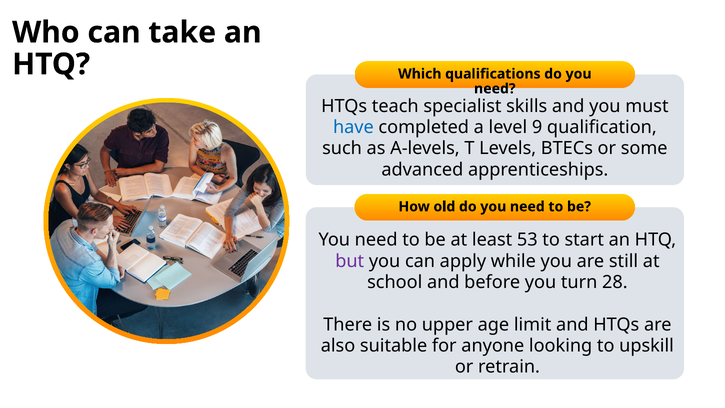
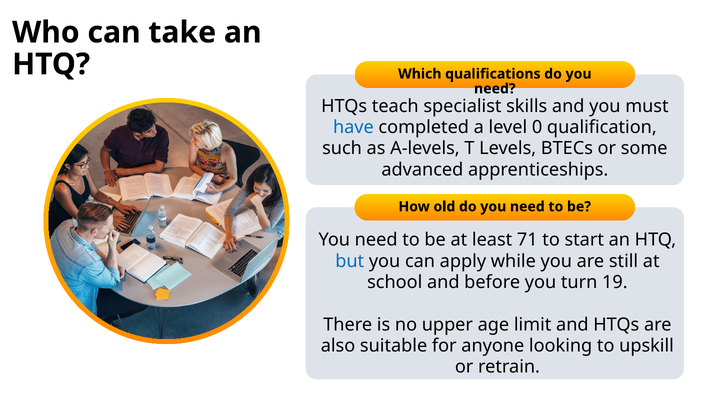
9: 9 -> 0 (537, 127)
53: 53 -> 71 (527, 240)
but colour: purple -> blue (350, 261)
28: 28 -> 19 (615, 282)
